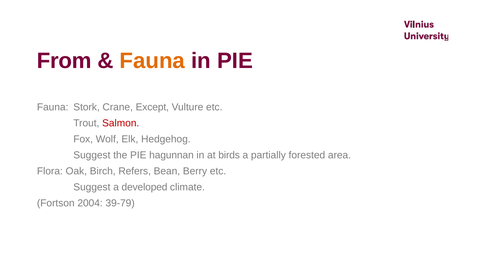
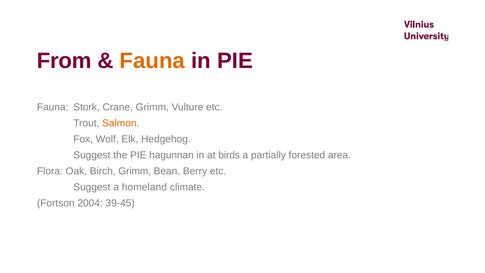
Crane Except: Except -> Grimm (152, 107)
Salmon colour: red -> orange (121, 123)
Birch Refers: Refers -> Grimm (135, 171)
developed: developed -> homeland (144, 187)
39-79: 39-79 -> 39-45 (120, 203)
